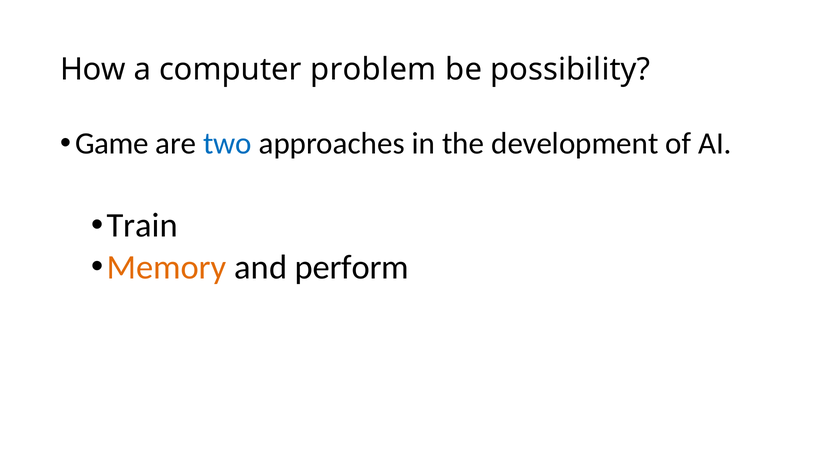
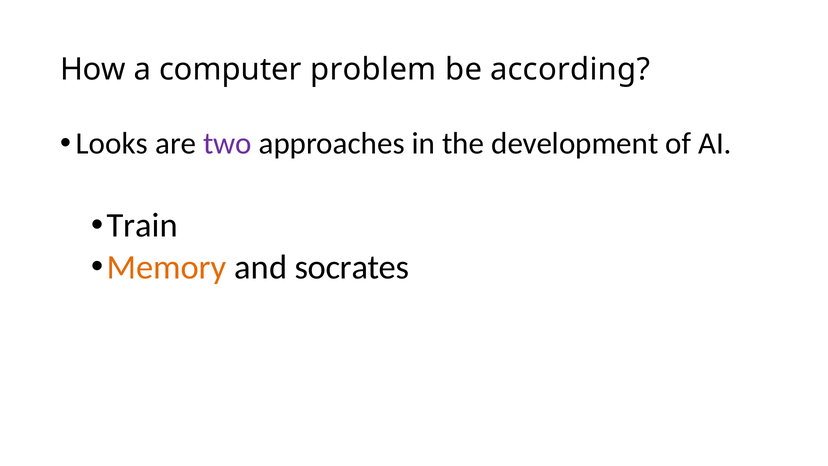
possibility: possibility -> according (570, 70)
Game: Game -> Looks (112, 144)
two colour: blue -> purple (227, 144)
perform: perform -> socrates (352, 267)
